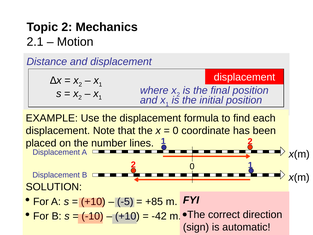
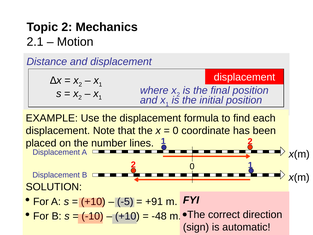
+85: +85 -> +91 (154, 201)
-42: -42 -> -48 (159, 216)
